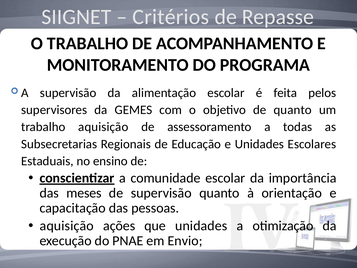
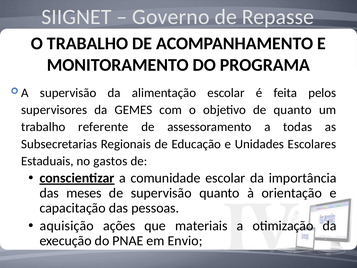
Critérios: Critérios -> Governo (171, 17)
trabalho aquisição: aquisição -> referente (103, 127)
ensino: ensino -> gastos (110, 161)
que unidades: unidades -> materiais (201, 226)
